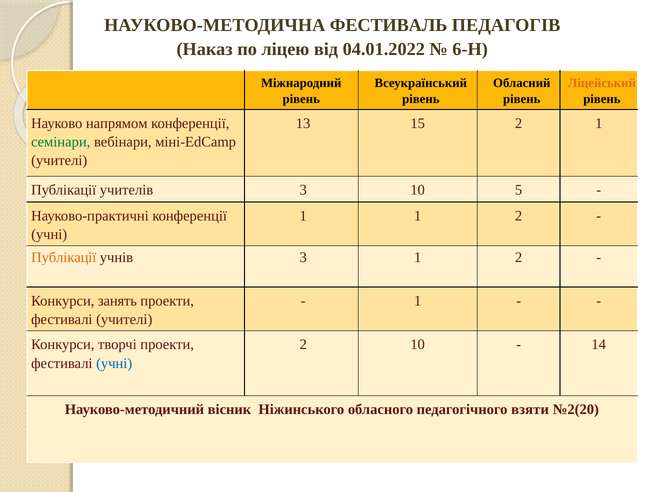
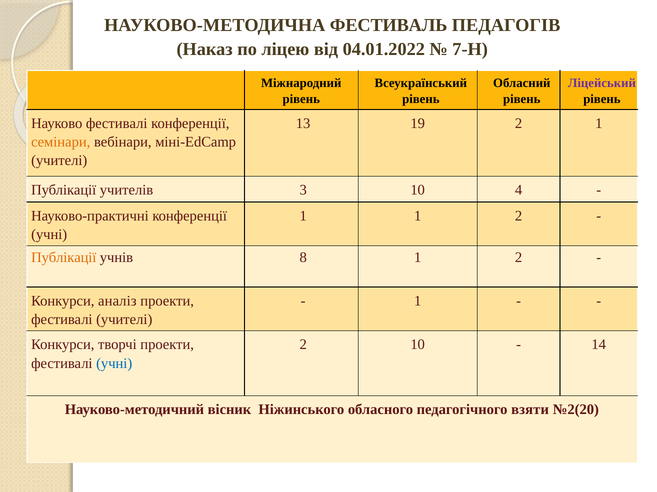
6-Н: 6-Н -> 7-Н (470, 49)
Ліцейський colour: orange -> purple (602, 83)
Науково напрямом: напрямом -> фестивалі (117, 124)
15: 15 -> 19 (418, 124)
семінари colour: green -> orange (61, 142)
5: 5 -> 4 (519, 190)
учнів 3: 3 -> 8 (303, 258)
занять: занять -> аналіз (117, 301)
